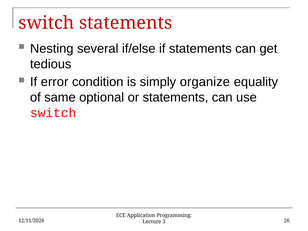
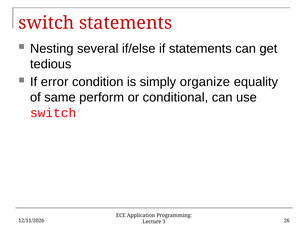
optional: optional -> perform (102, 97)
or statements: statements -> conditional (175, 97)
